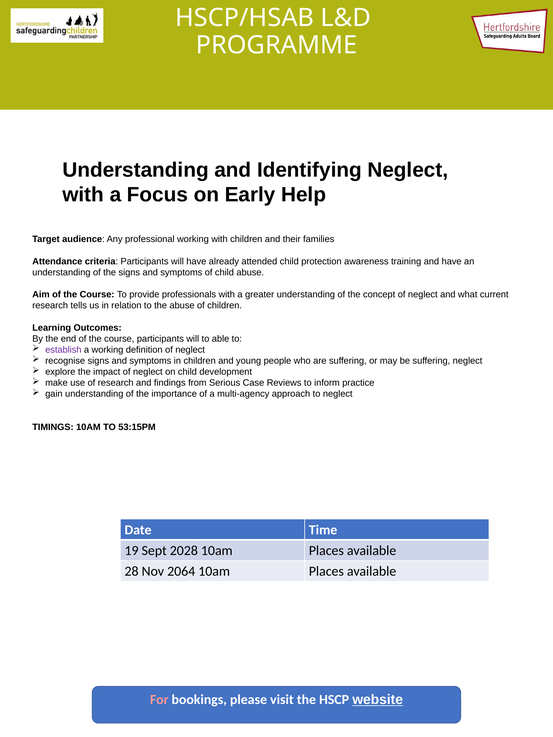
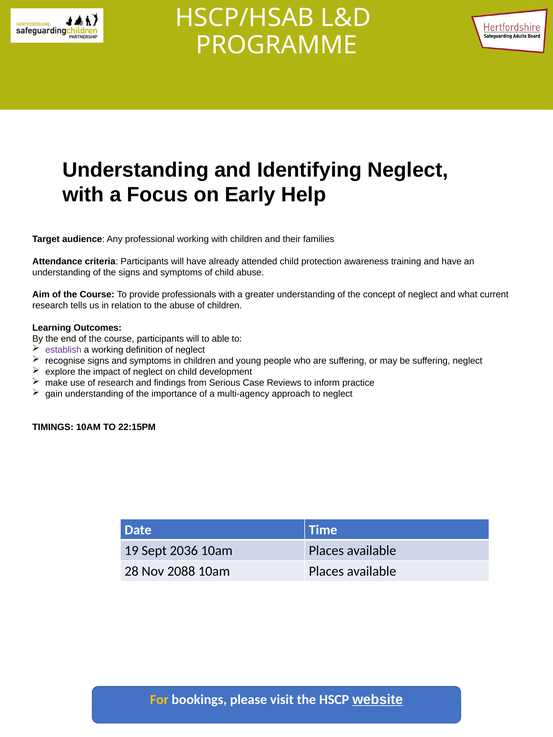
53:15PM: 53:15PM -> 22:15PM (137, 427)
2028: 2028 -> 2036 (184, 551)
2064: 2064 -> 2088 (181, 572)
For colour: pink -> yellow (159, 700)
